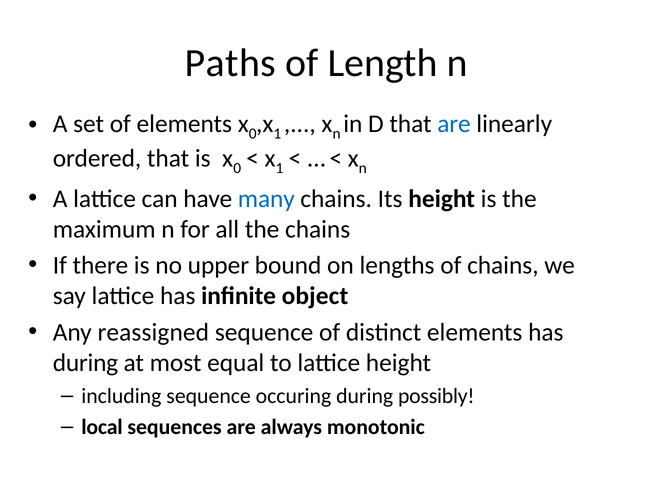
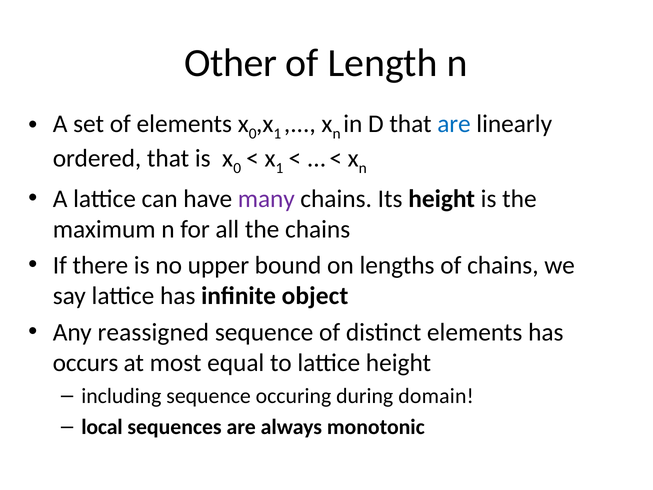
Paths: Paths -> Other (231, 63)
many colour: blue -> purple (266, 199)
during: during -> occurs (85, 363)
possibly: possibly -> domain (436, 396)
